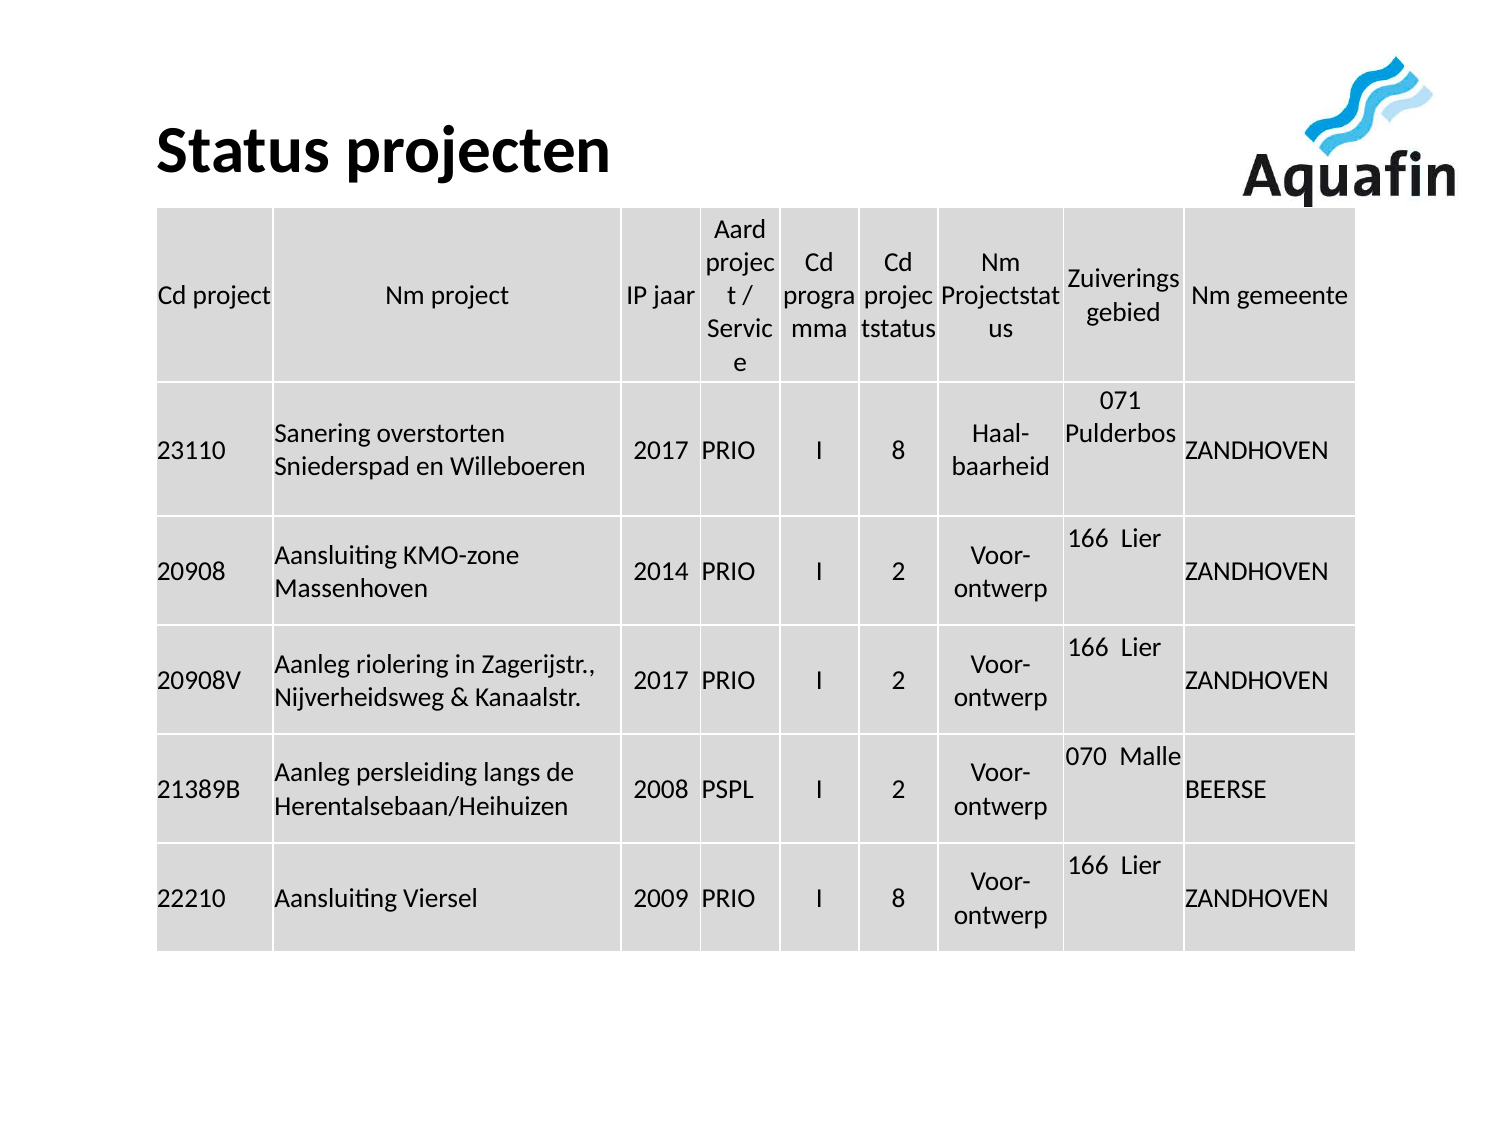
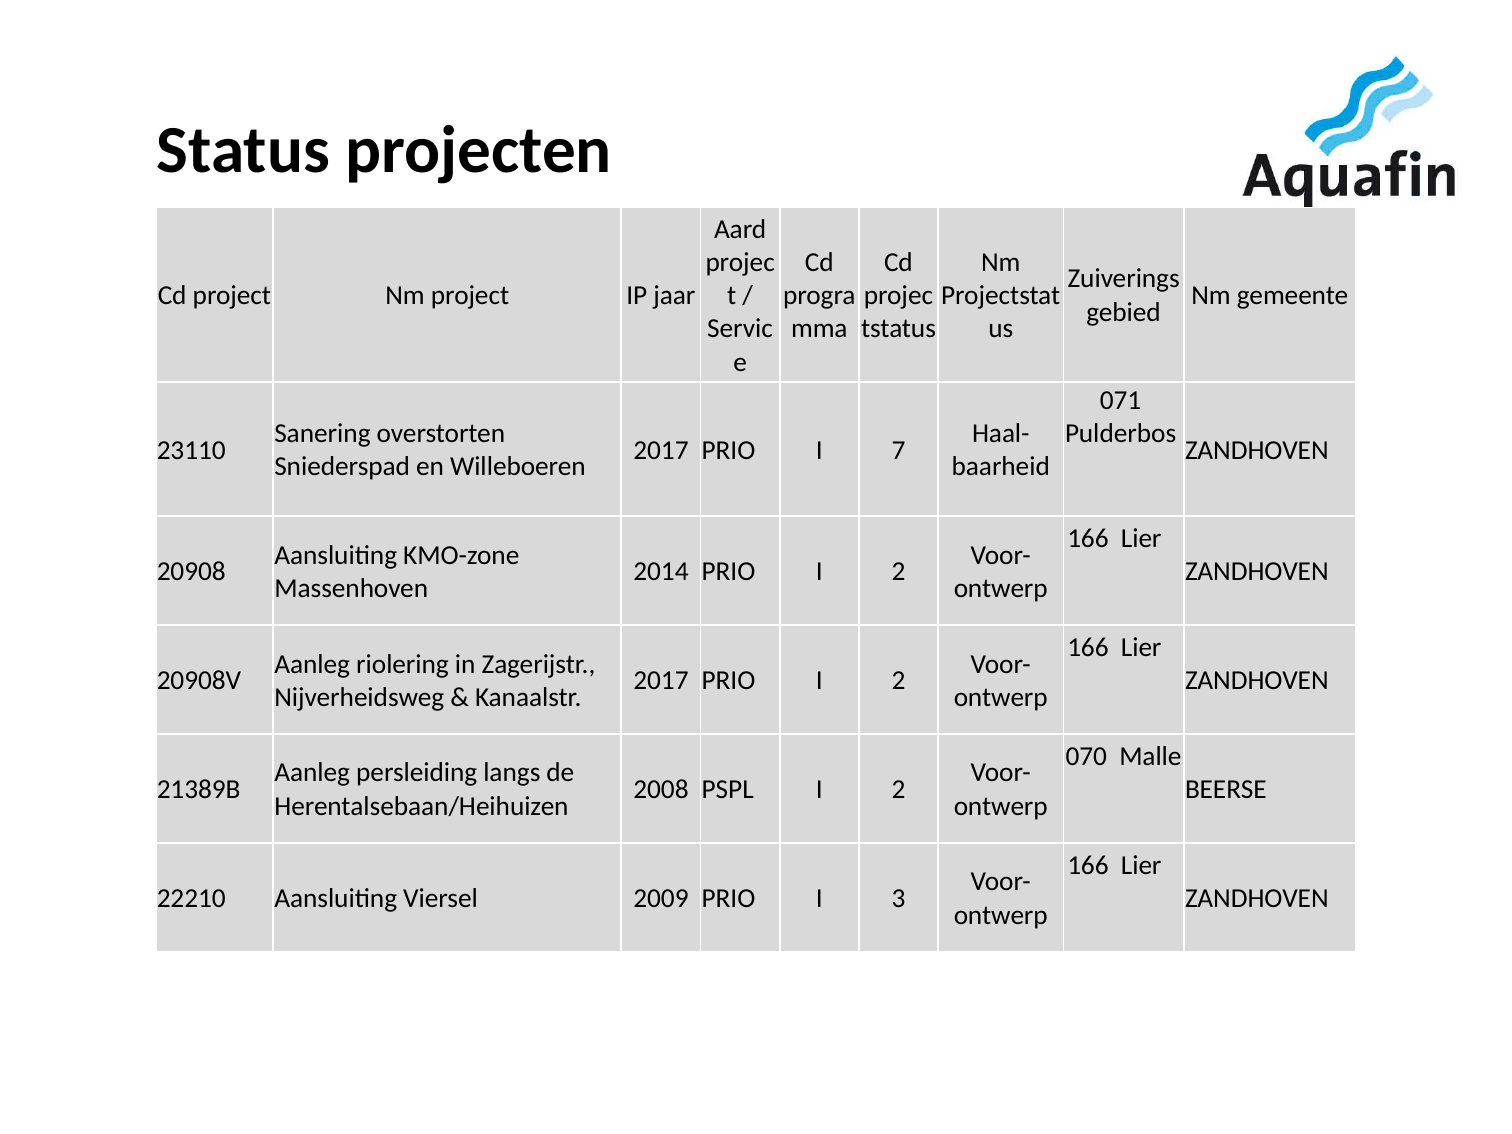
2017 PRIO I 8: 8 -> 7 (899, 450)
2009 PRIO I 8: 8 -> 3 (899, 898)
